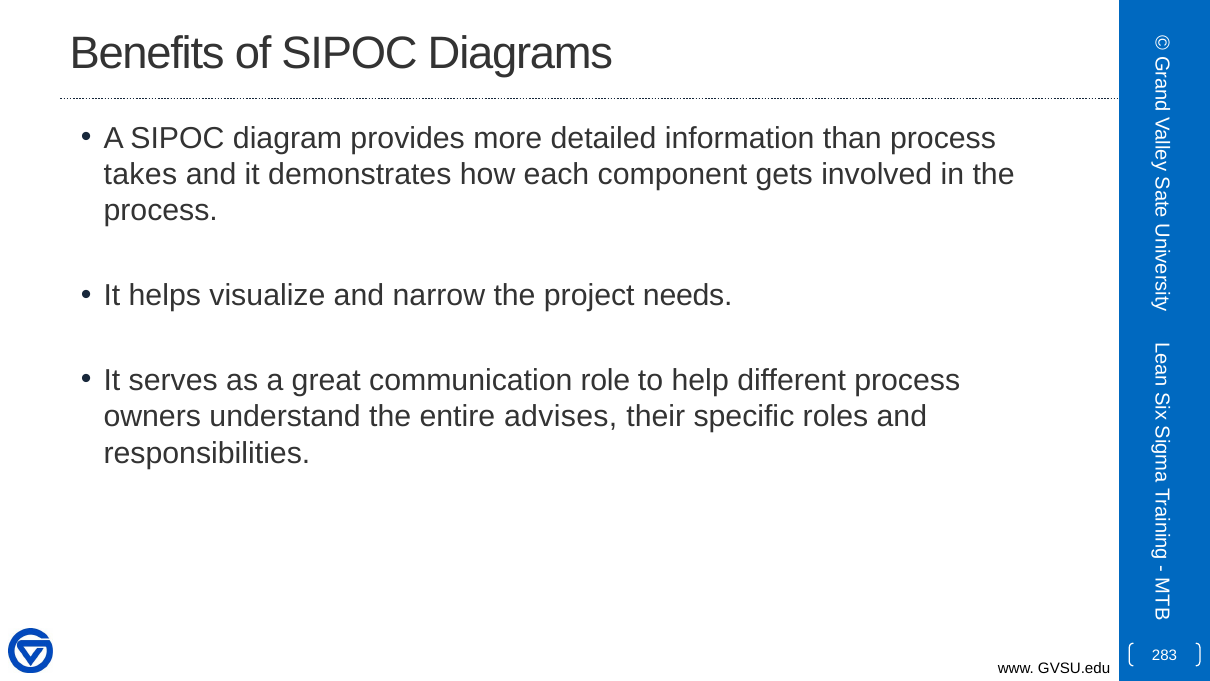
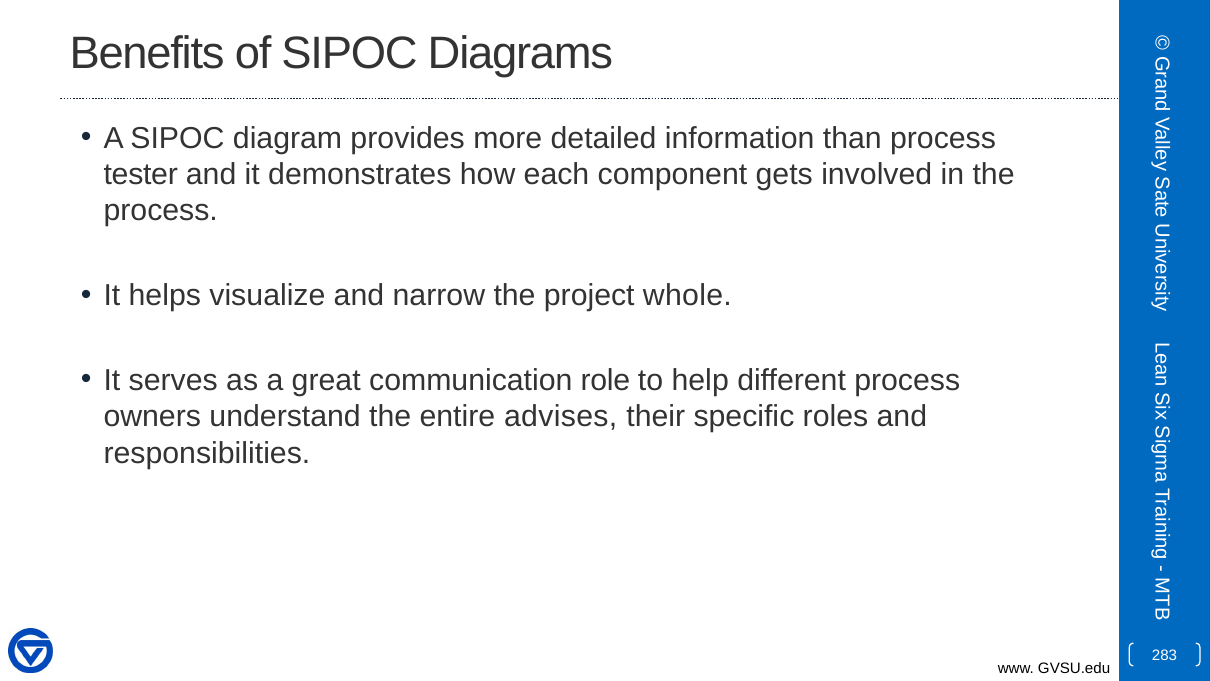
takes: takes -> tester (141, 175)
needs: needs -> whole (687, 296)
